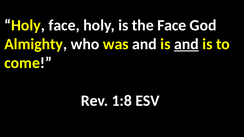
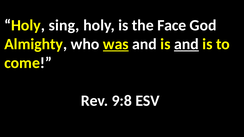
Holy face: face -> sing (64, 25)
was underline: none -> present (116, 44)
1:8: 1:8 -> 9:8 (122, 101)
